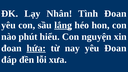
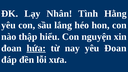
Tình Đoan: Đoan -> Hằng (115, 14)
lắng underline: present -> none (63, 25)
phút: phút -> thập (28, 37)
